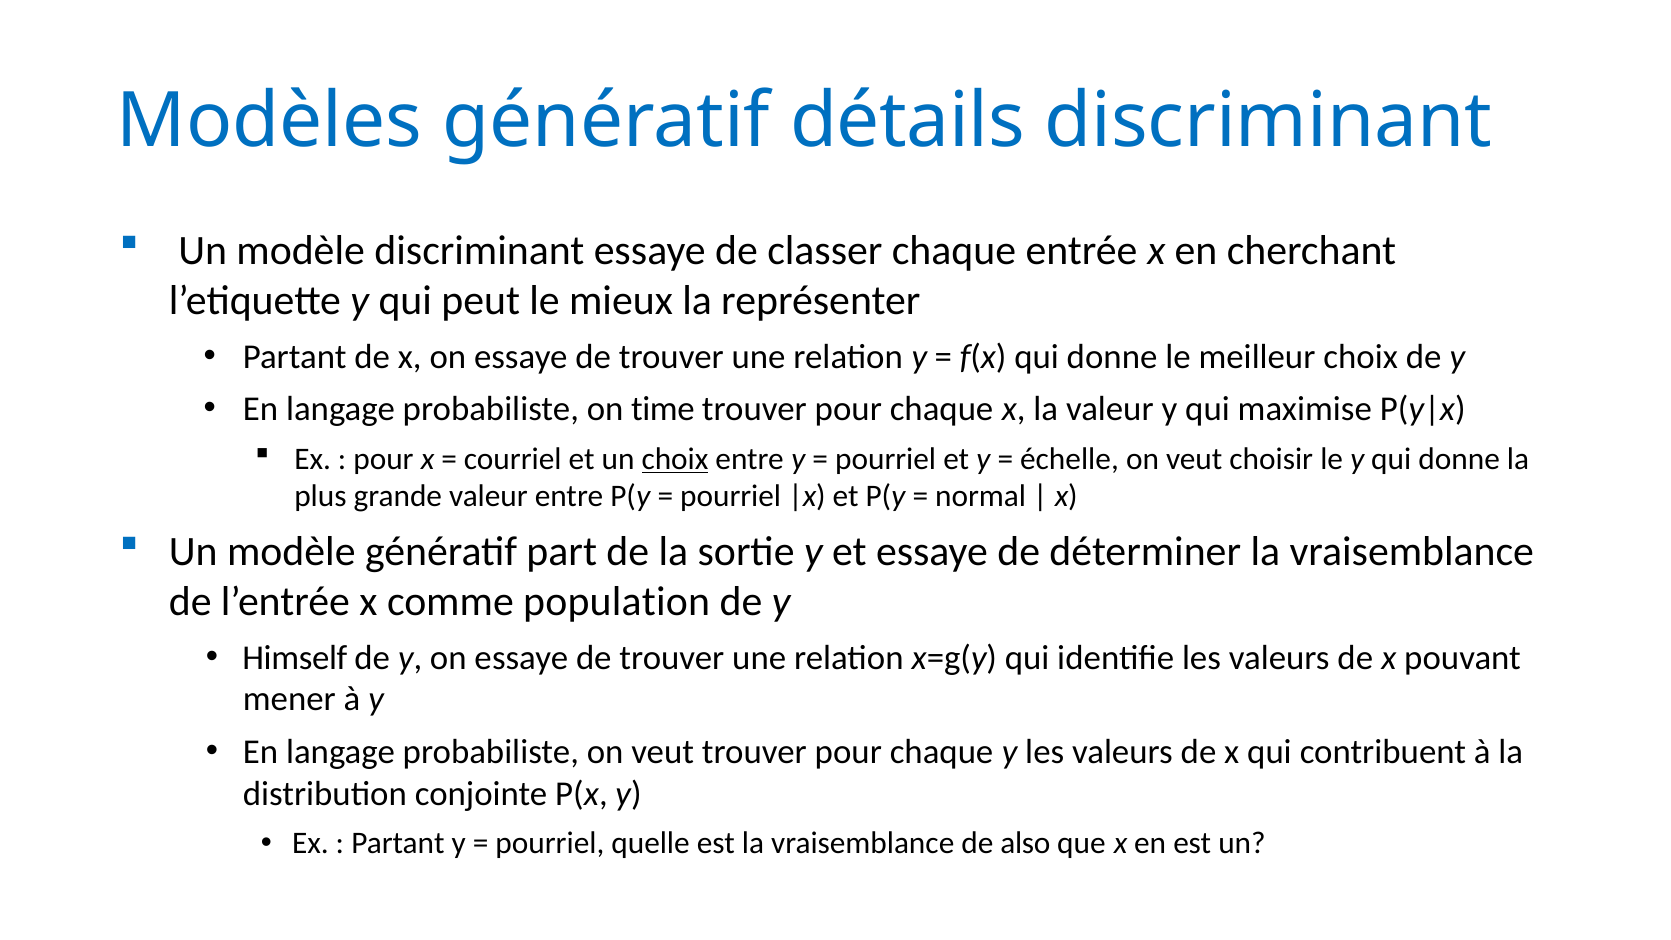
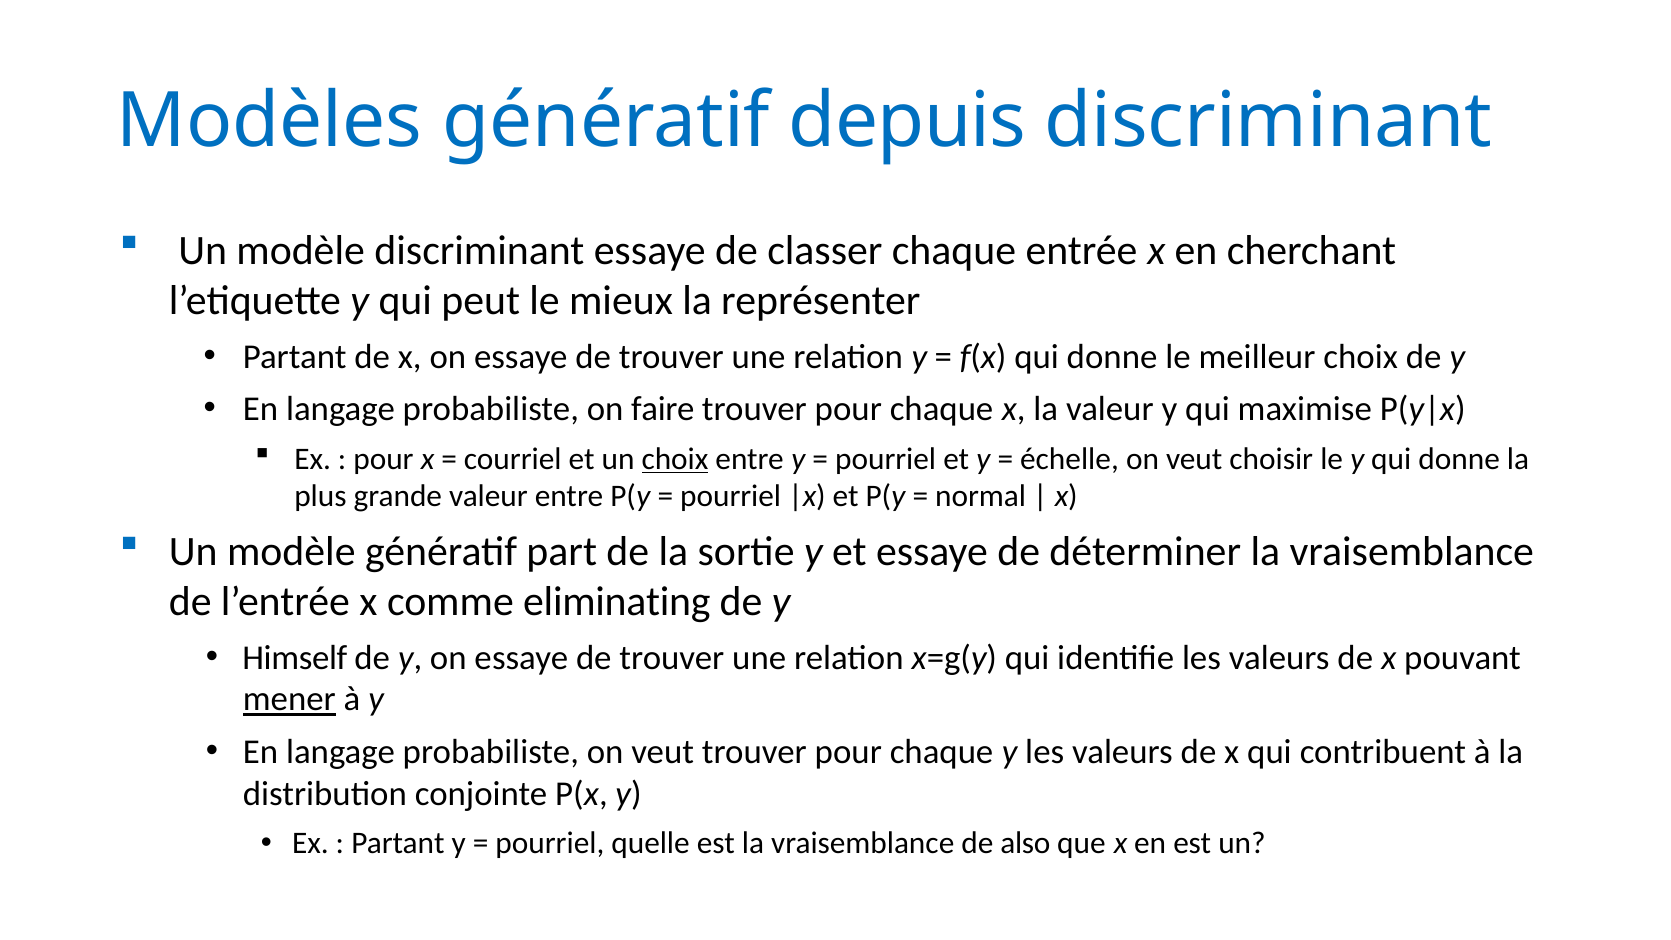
détails: détails -> depuis (908, 122)
time: time -> faire (663, 409)
population: population -> eliminating (617, 602)
mener underline: none -> present (289, 699)
